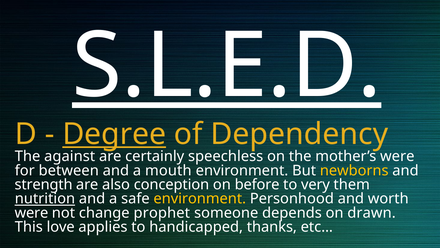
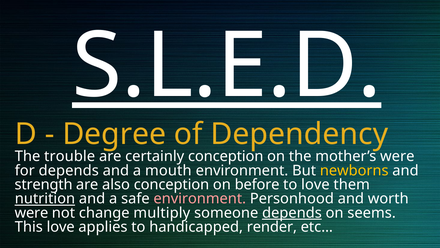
Degree underline: present -> none (114, 134)
against: against -> trouble (70, 156)
certainly speechless: speechless -> conception (226, 156)
for between: between -> depends (69, 170)
to very: very -> love (315, 184)
environment colour: yellow -> pink (200, 198)
prophet: prophet -> multiply (162, 212)
depends underline: none -> present (292, 212)
drawn: drawn -> seems (372, 212)
thanks: thanks -> render (272, 227)
